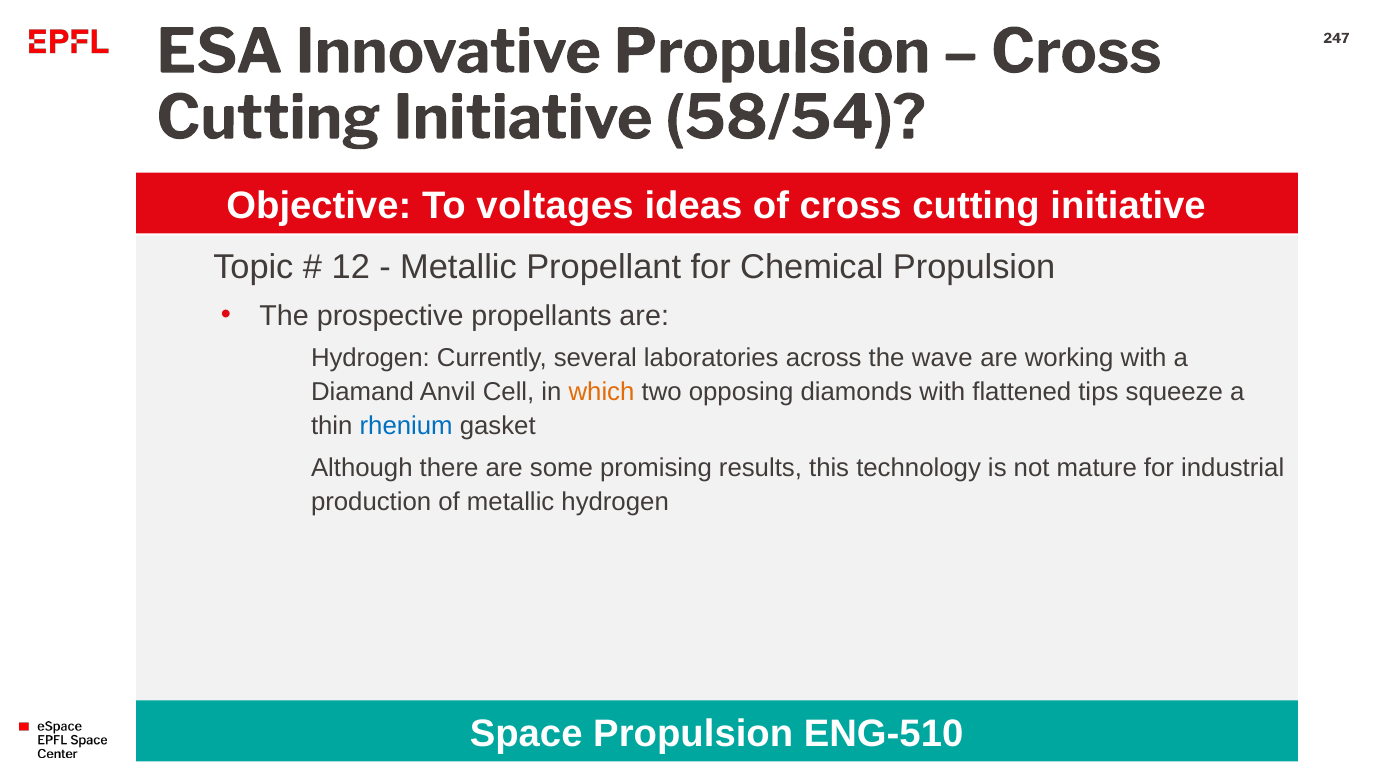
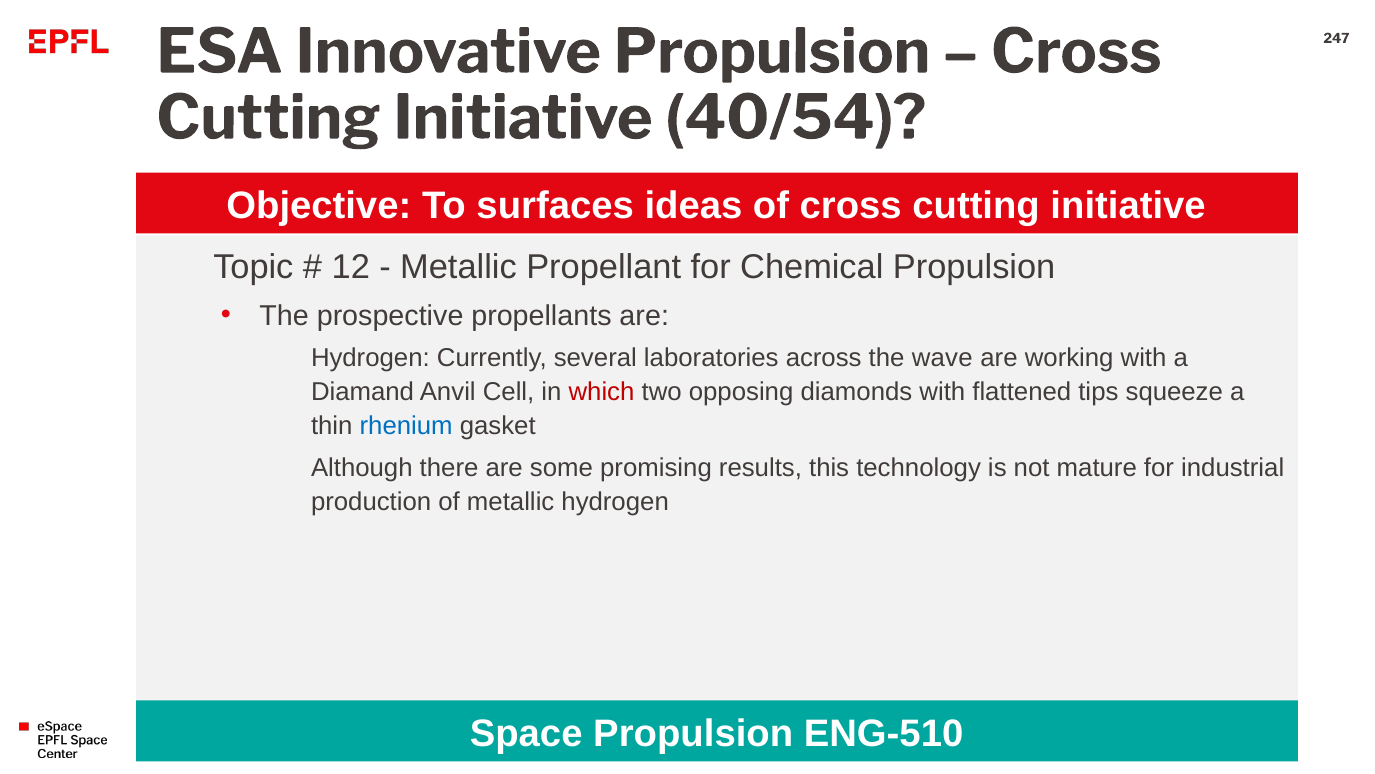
58/54: 58/54 -> 40/54 (796, 118)
voltages: voltages -> surfaces (555, 206)
which colour: orange -> red (602, 392)
